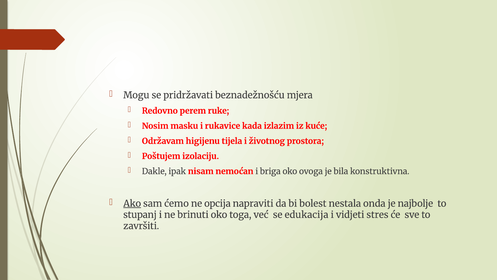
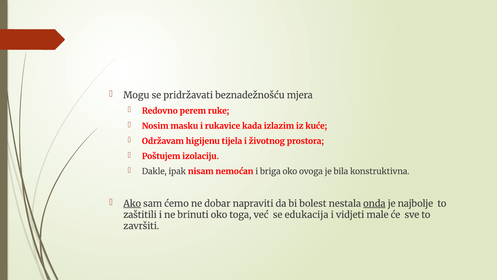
opcija: opcija -> dobar (217, 203)
onda underline: none -> present (374, 203)
stupanj: stupanj -> zaštitili (140, 214)
stres: stres -> male (377, 214)
